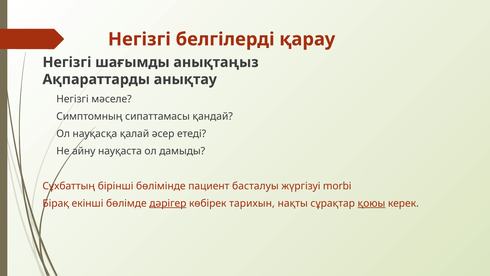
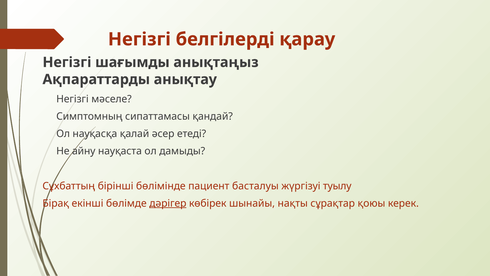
morbi: morbi -> туылу (337, 186)
тарихын: тарихын -> шынайы (252, 203)
қоюы underline: present -> none (371, 203)
